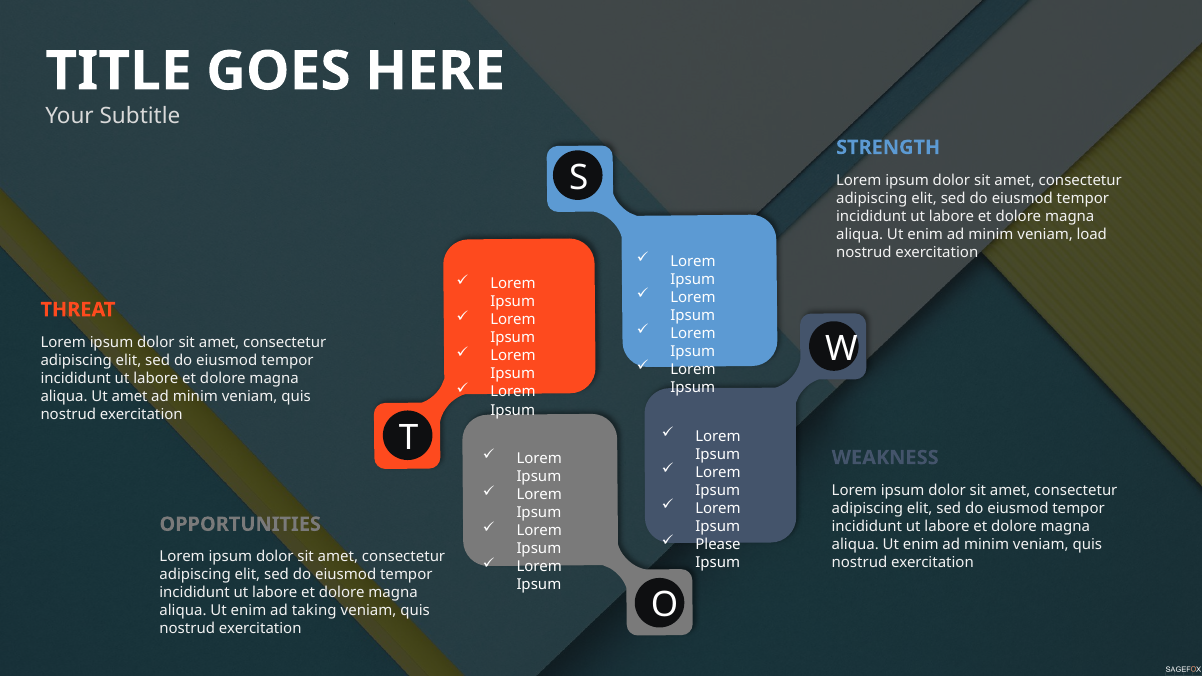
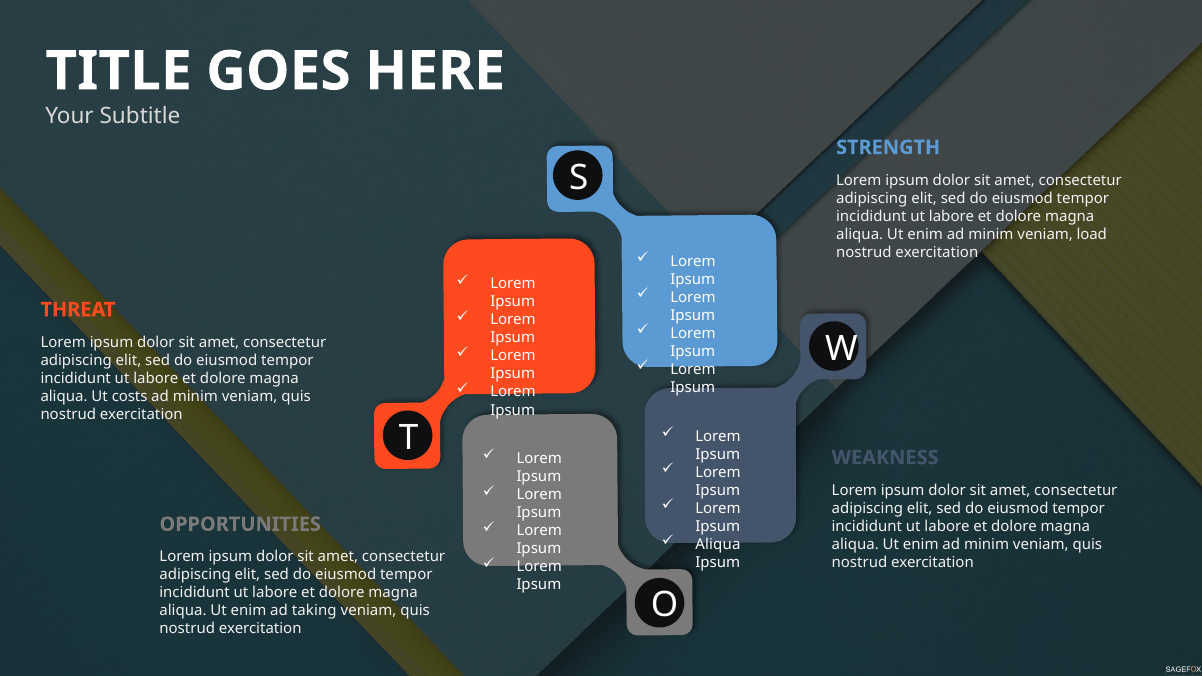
Ut amet: amet -> costs (130, 396)
Please: Please -> Aliqua (718, 544)
